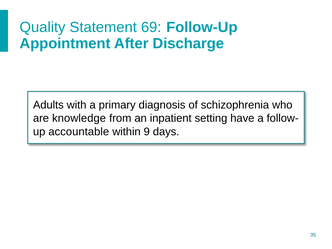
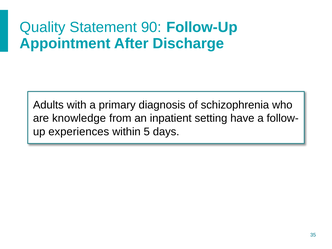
69: 69 -> 90 (151, 27)
accountable: accountable -> experiences (79, 132)
9: 9 -> 5 (147, 132)
